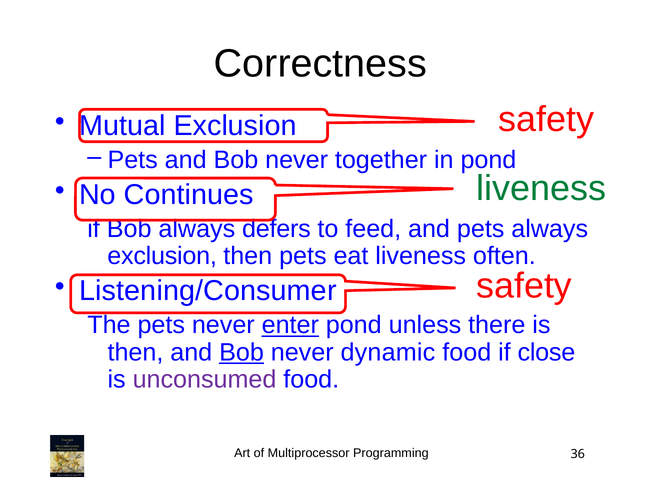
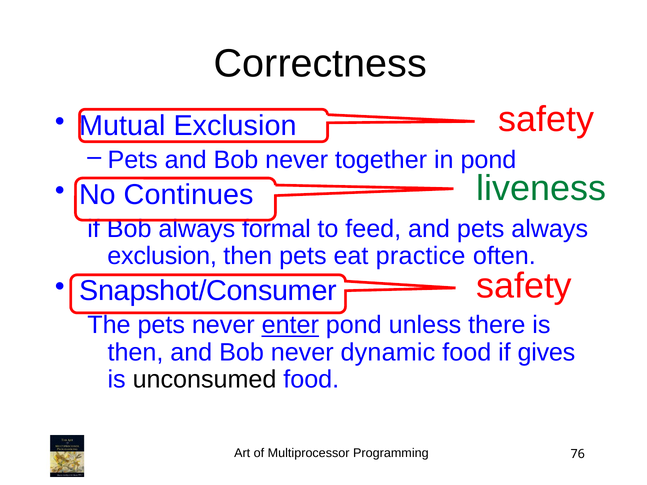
defers: defers -> formal (276, 229)
eat liveness: liveness -> practice (421, 256)
Listening/Consumer: Listening/Consumer -> Snapshot/Consumer (208, 291)
Bob underline: present -> none (242, 353)
close: close -> gives (546, 353)
unconsumed colour: purple -> black (205, 380)
36: 36 -> 76 (578, 454)
